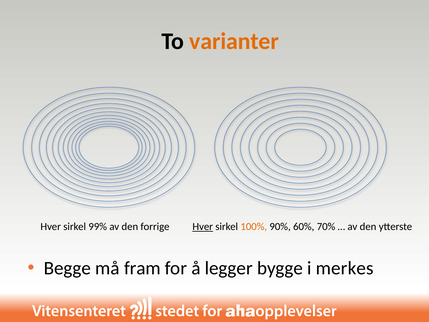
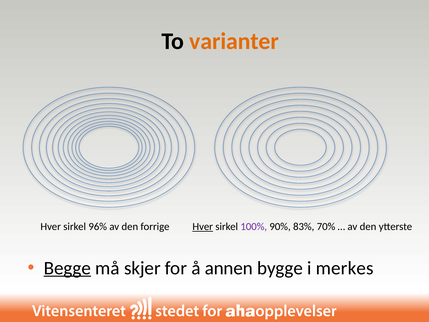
99%: 99% -> 96% (98, 226)
100% colour: orange -> purple (254, 226)
60%: 60% -> 83% (304, 226)
Begge underline: none -> present (67, 268)
fram: fram -> skjer (142, 268)
legger: legger -> annen (229, 268)
